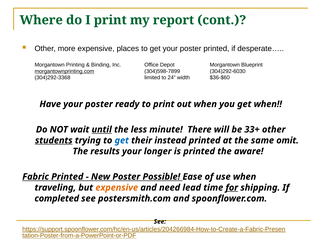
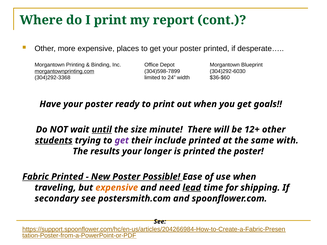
get when: when -> goals (268, 104)
less: less -> size (139, 130)
33+: 33+ -> 12+ (252, 130)
get colour: blue -> purple (122, 141)
instead: instead -> include (170, 141)
omit: omit -> with (287, 141)
the aware: aware -> poster (249, 151)
lead underline: none -> present (192, 188)
for underline: present -> none (232, 188)
completed: completed -> secondary (57, 199)
